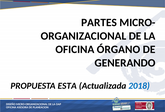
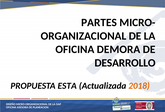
ÓRGANO: ÓRGANO -> DEMORA (119, 50)
GENERANDO: GENERANDO -> DESARROLLO (125, 63)
2018 colour: blue -> orange (139, 86)
